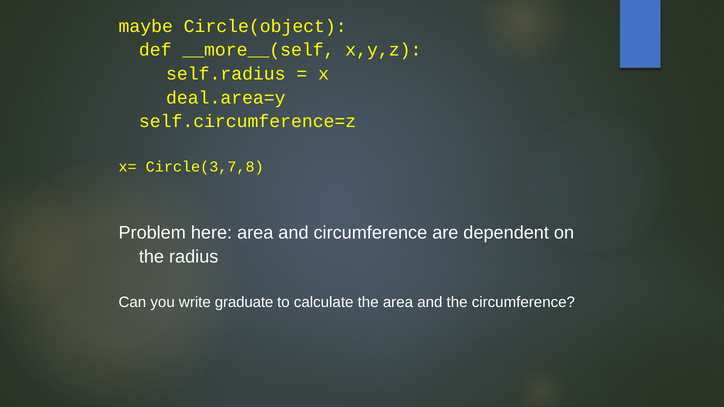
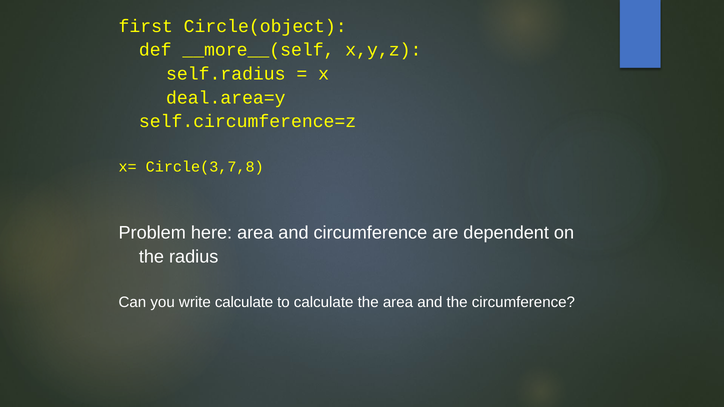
maybe: maybe -> first (146, 26)
write graduate: graduate -> calculate (244, 302)
